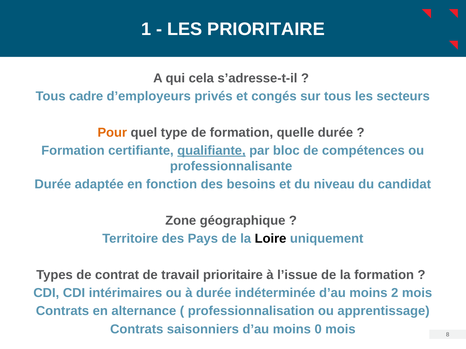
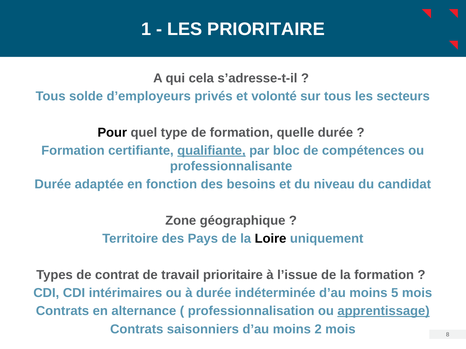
cadre: cadre -> solde (86, 96)
congés: congés -> volonté (274, 96)
Pour colour: orange -> black (112, 133)
2: 2 -> 5 (395, 293)
apprentissage underline: none -> present (384, 311)
0: 0 -> 2 (318, 330)
